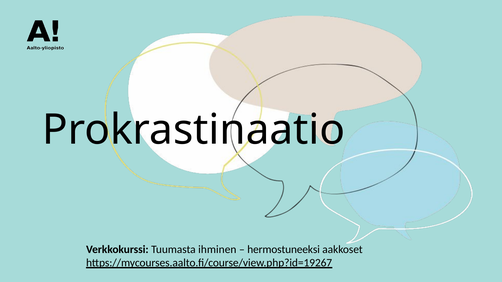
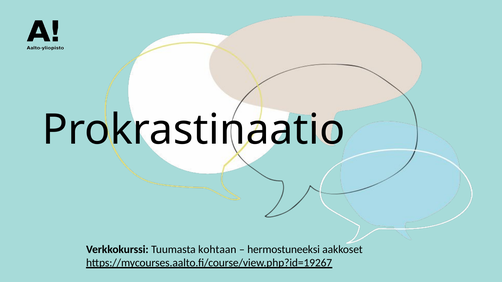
ihminen: ihminen -> kohtaan (217, 250)
